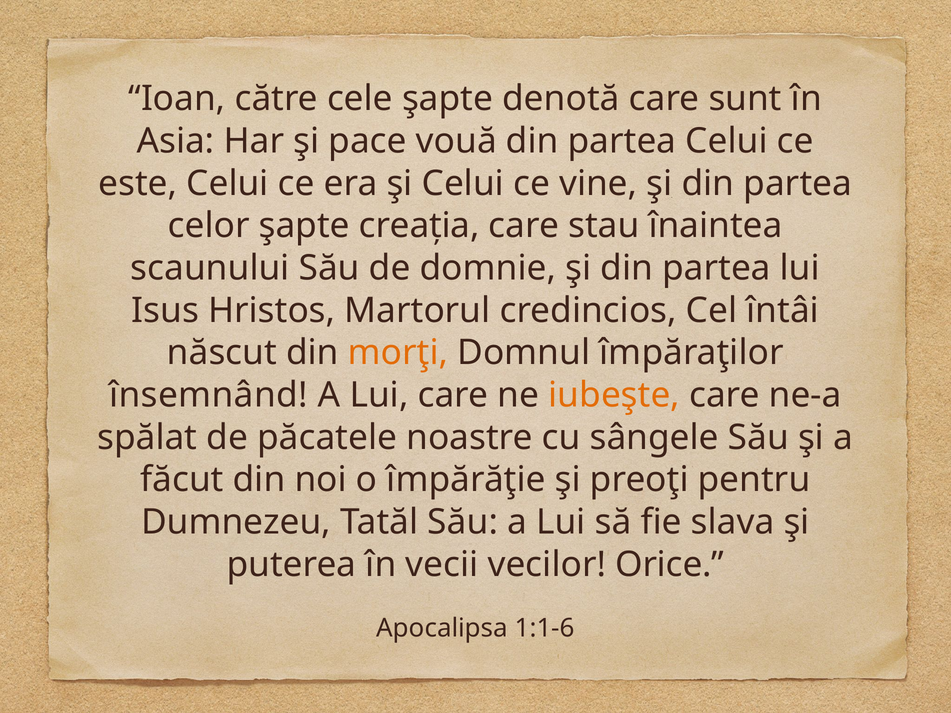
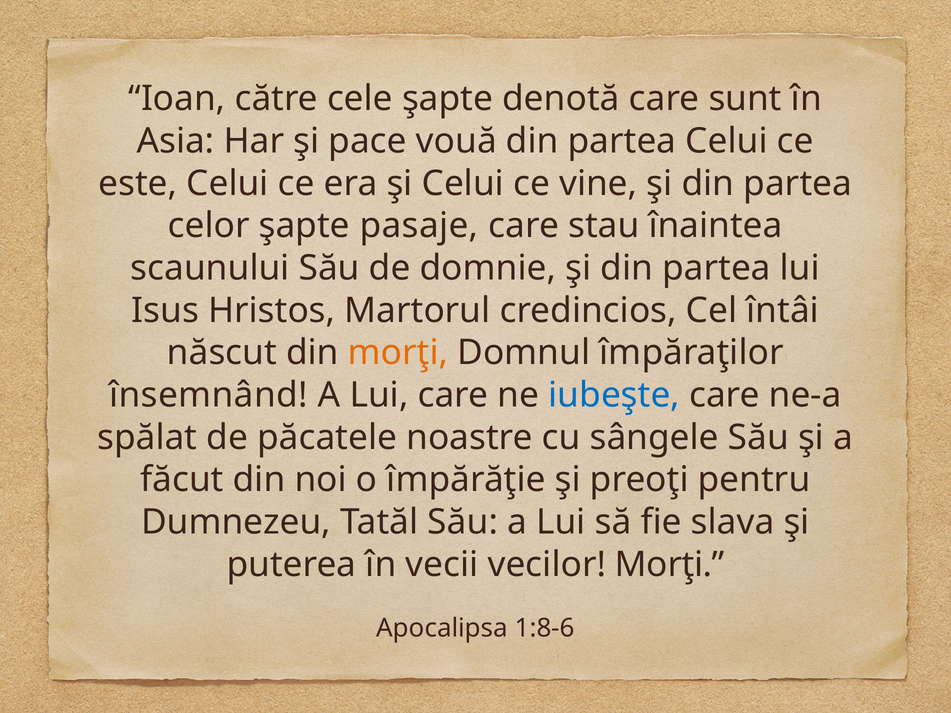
creația: creația -> pasaje (419, 226)
iubeşte colour: orange -> blue (614, 395)
vecilor Orice: Orice -> Morţi (670, 565)
1:1-6: 1:1-6 -> 1:8-6 (545, 628)
